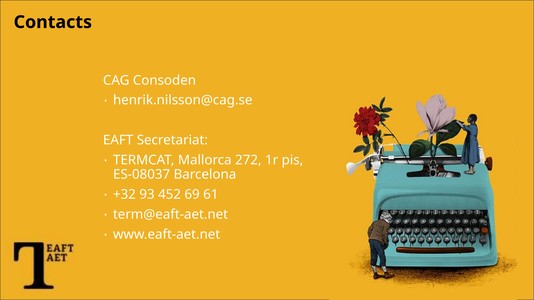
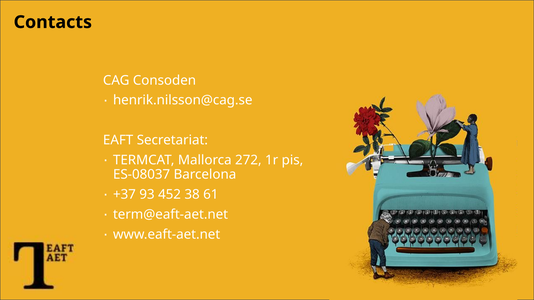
+32: +32 -> +37 (124, 195)
69: 69 -> 38 (192, 195)
